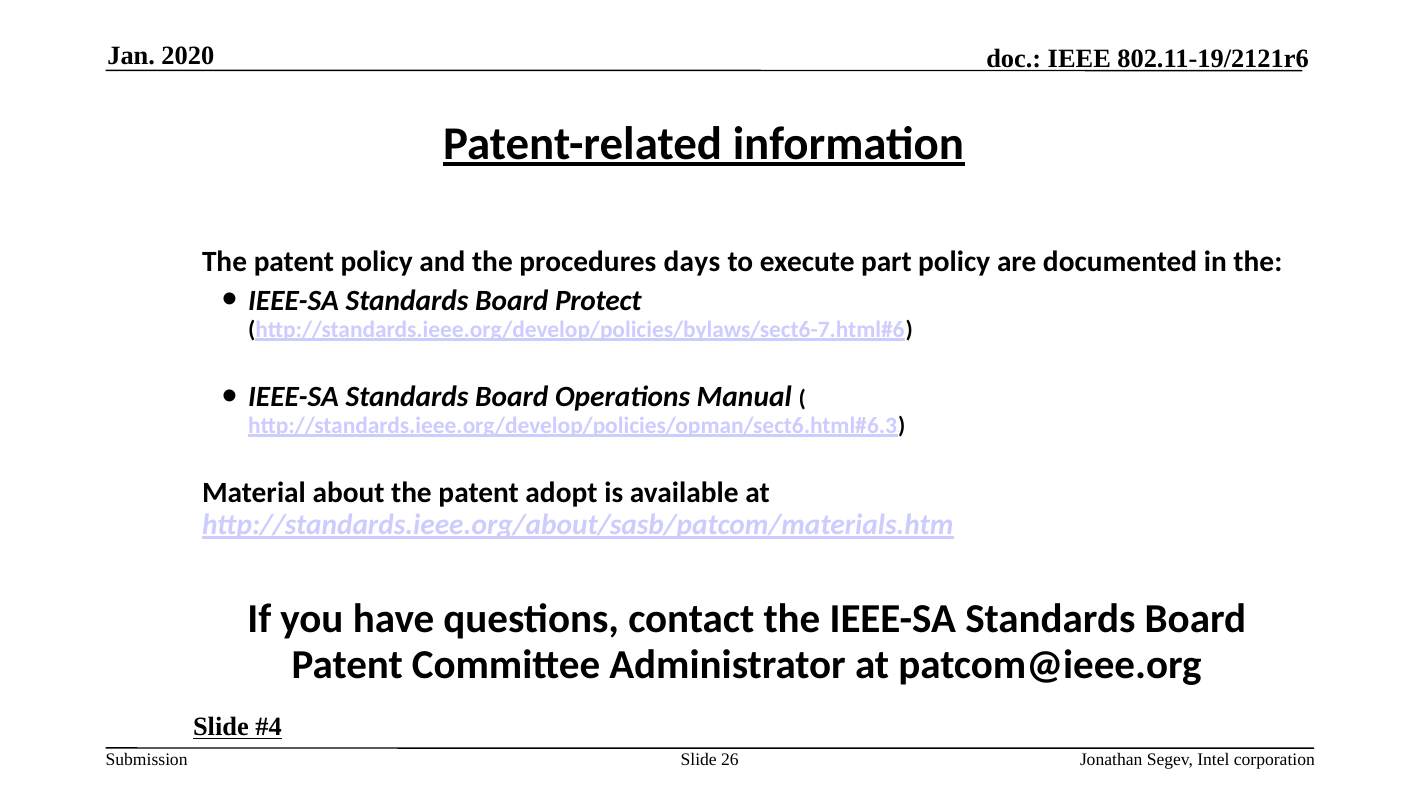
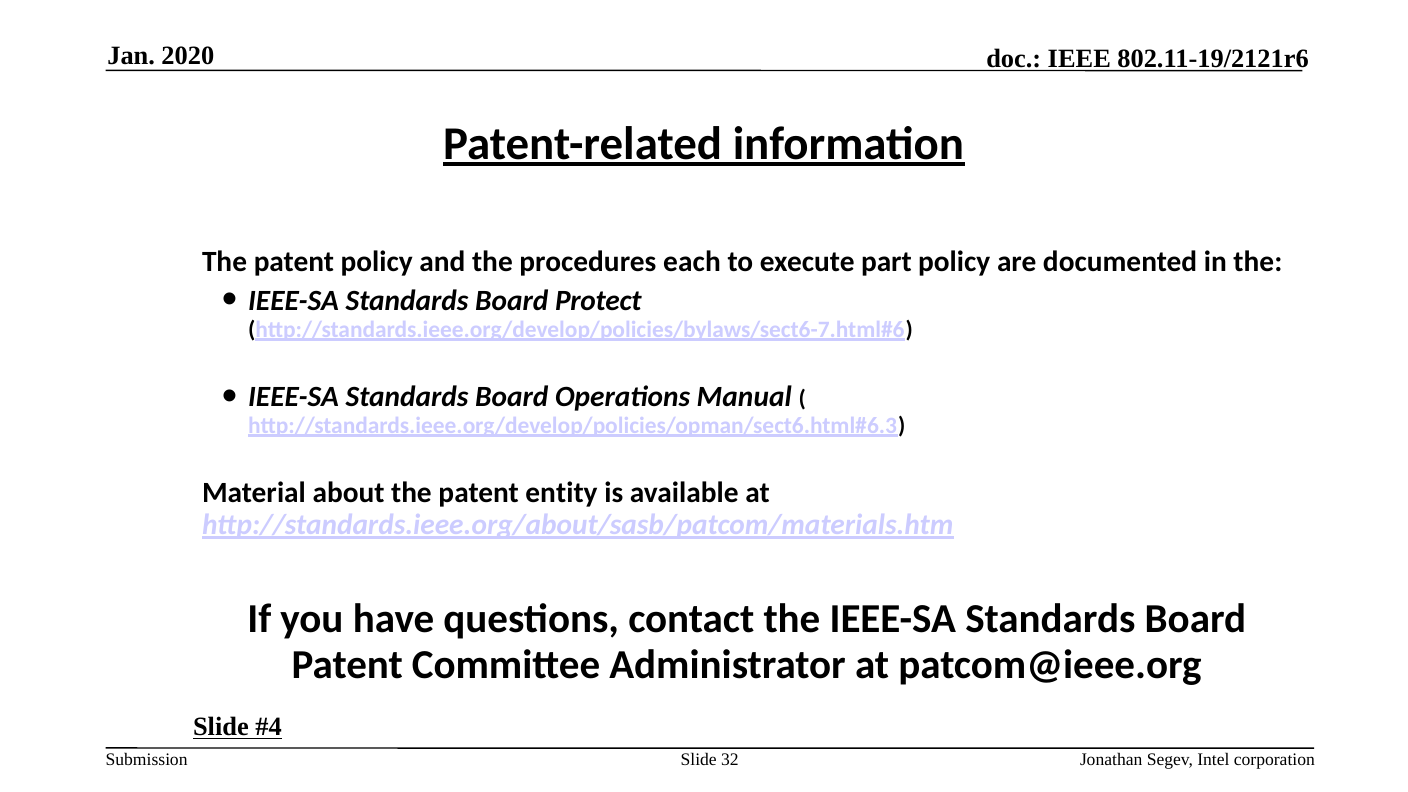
days: days -> each (692, 262)
adopt: adopt -> entity (562, 493)
26: 26 -> 32 (730, 760)
